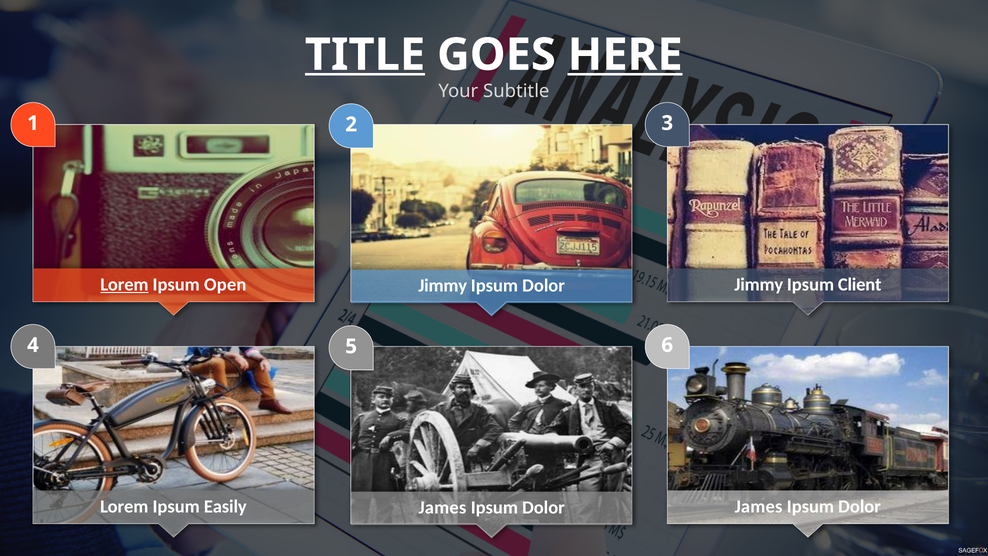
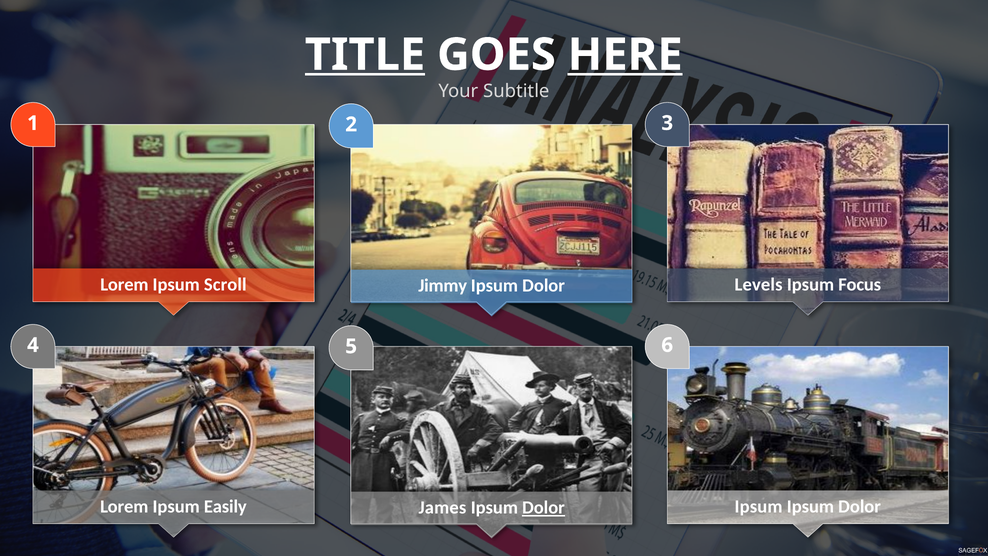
Lorem underline: present -> none (124, 284)
Open: Open -> Scroll (225, 284)
Jimmy: Jimmy -> Levels (759, 284)
Client: Client -> Focus (860, 284)
James: James -> Ipsum (759, 506)
Dolor underline: none -> present (543, 508)
